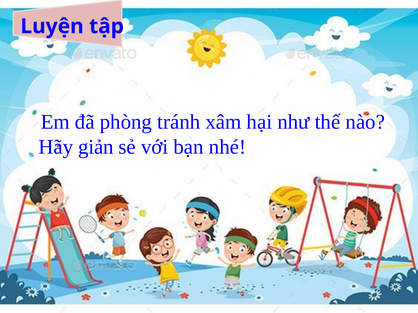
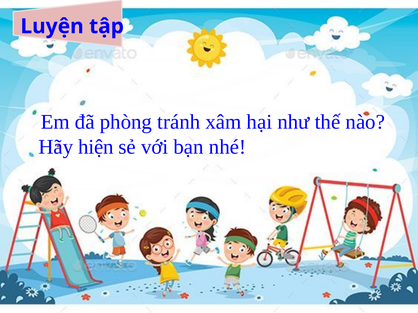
giản: giản -> hiện (96, 147)
